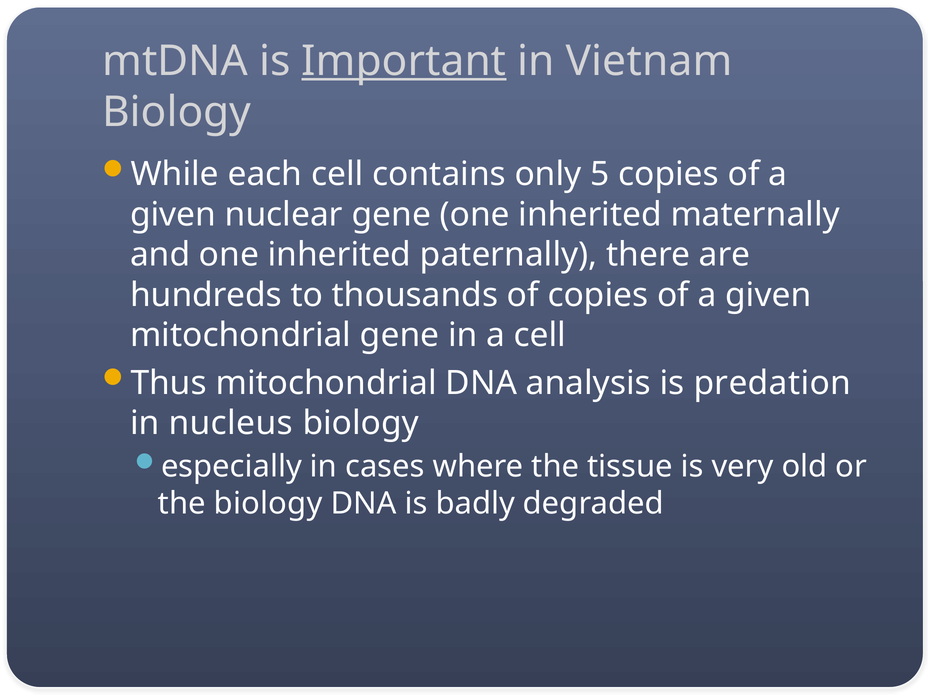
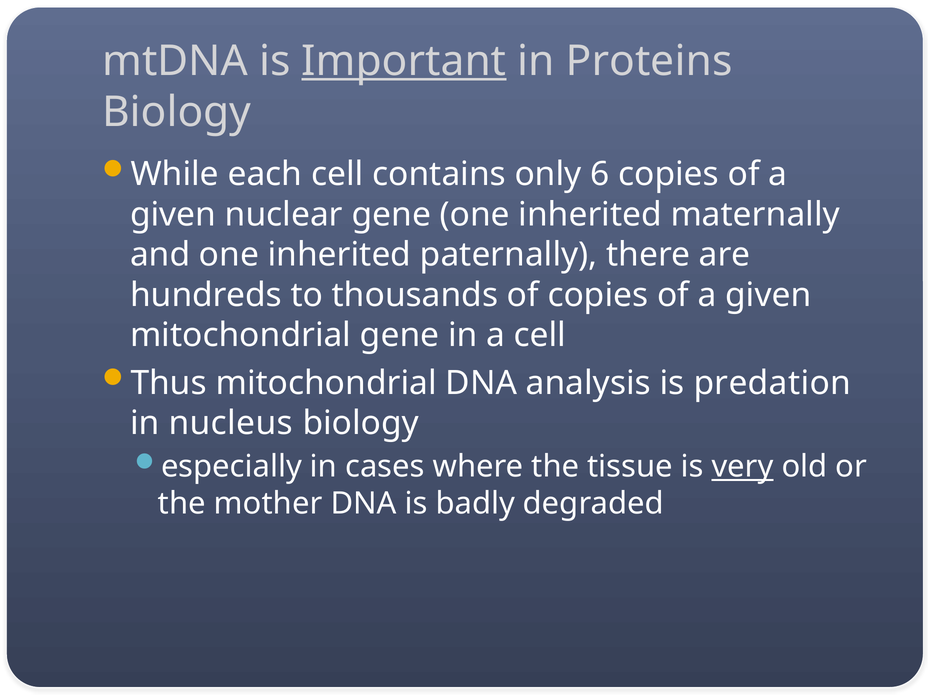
Vietnam: Vietnam -> Proteins (649, 61)
5: 5 -> 6 (600, 174)
very underline: none -> present (743, 467)
the biology: biology -> mother (268, 504)
